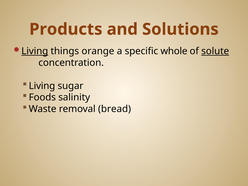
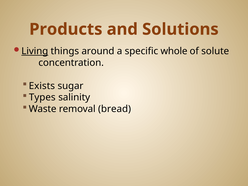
orange: orange -> around (98, 51)
solute underline: present -> none (215, 51)
Living: Living -> Exists (42, 86)
Foods: Foods -> Types (42, 97)
